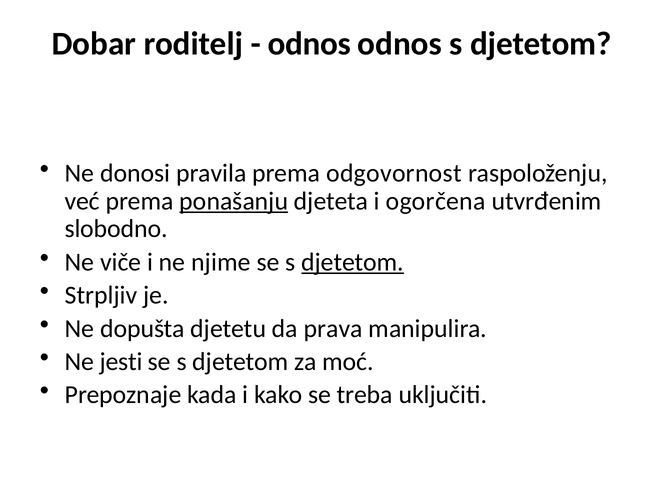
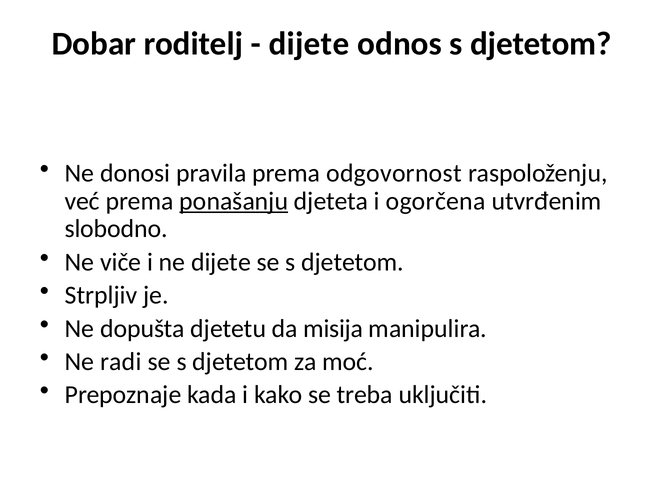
odnos: odnos -> dijete (309, 44)
ne njime: njime -> dijete (221, 262)
djetetom underline: present -> none (353, 262)
prava: prava -> misija (333, 329)
jesti: jesti -> radi (121, 362)
